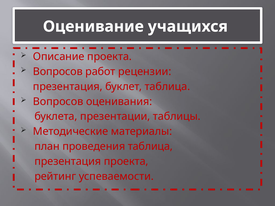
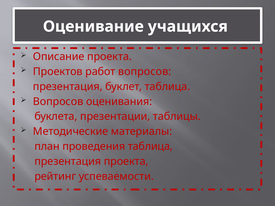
Вопросов: Вопросов -> Проектов (58, 72)
работ рецензии: рецензии -> вопросов (145, 72)
